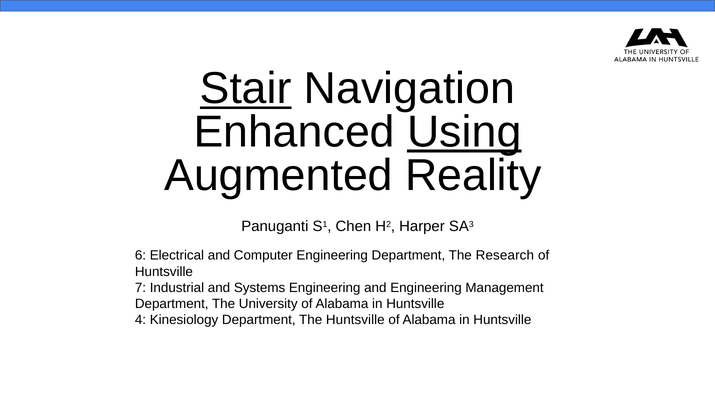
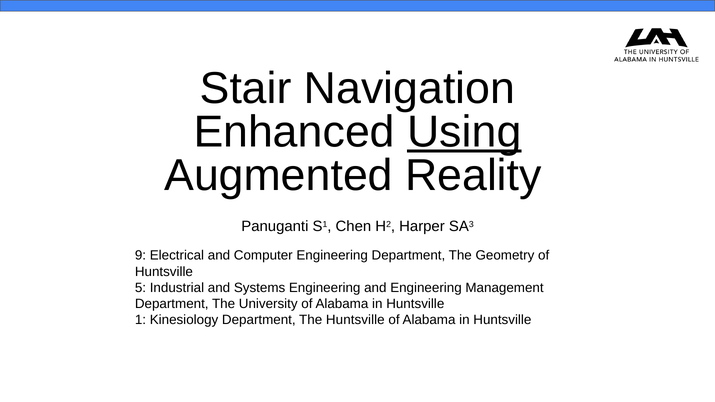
Stair underline: present -> none (246, 88)
6: 6 -> 9 (141, 256)
Research: Research -> Geometry (505, 256)
7: 7 -> 5 (141, 288)
4: 4 -> 1 (141, 320)
